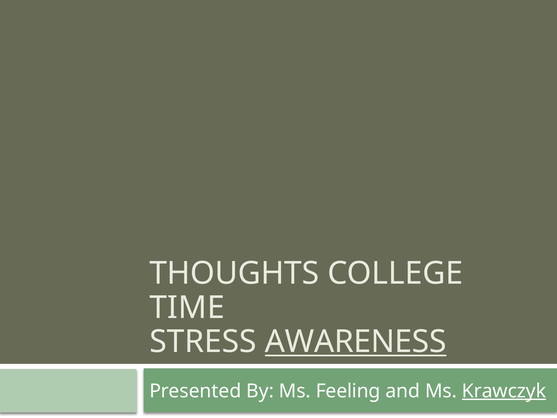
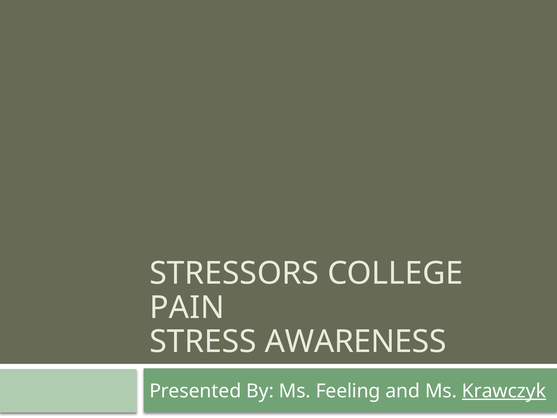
THOUGHTS: THOUGHTS -> STRESSORS (234, 273)
TIME: TIME -> PAIN (187, 307)
AWARENESS underline: present -> none (356, 342)
